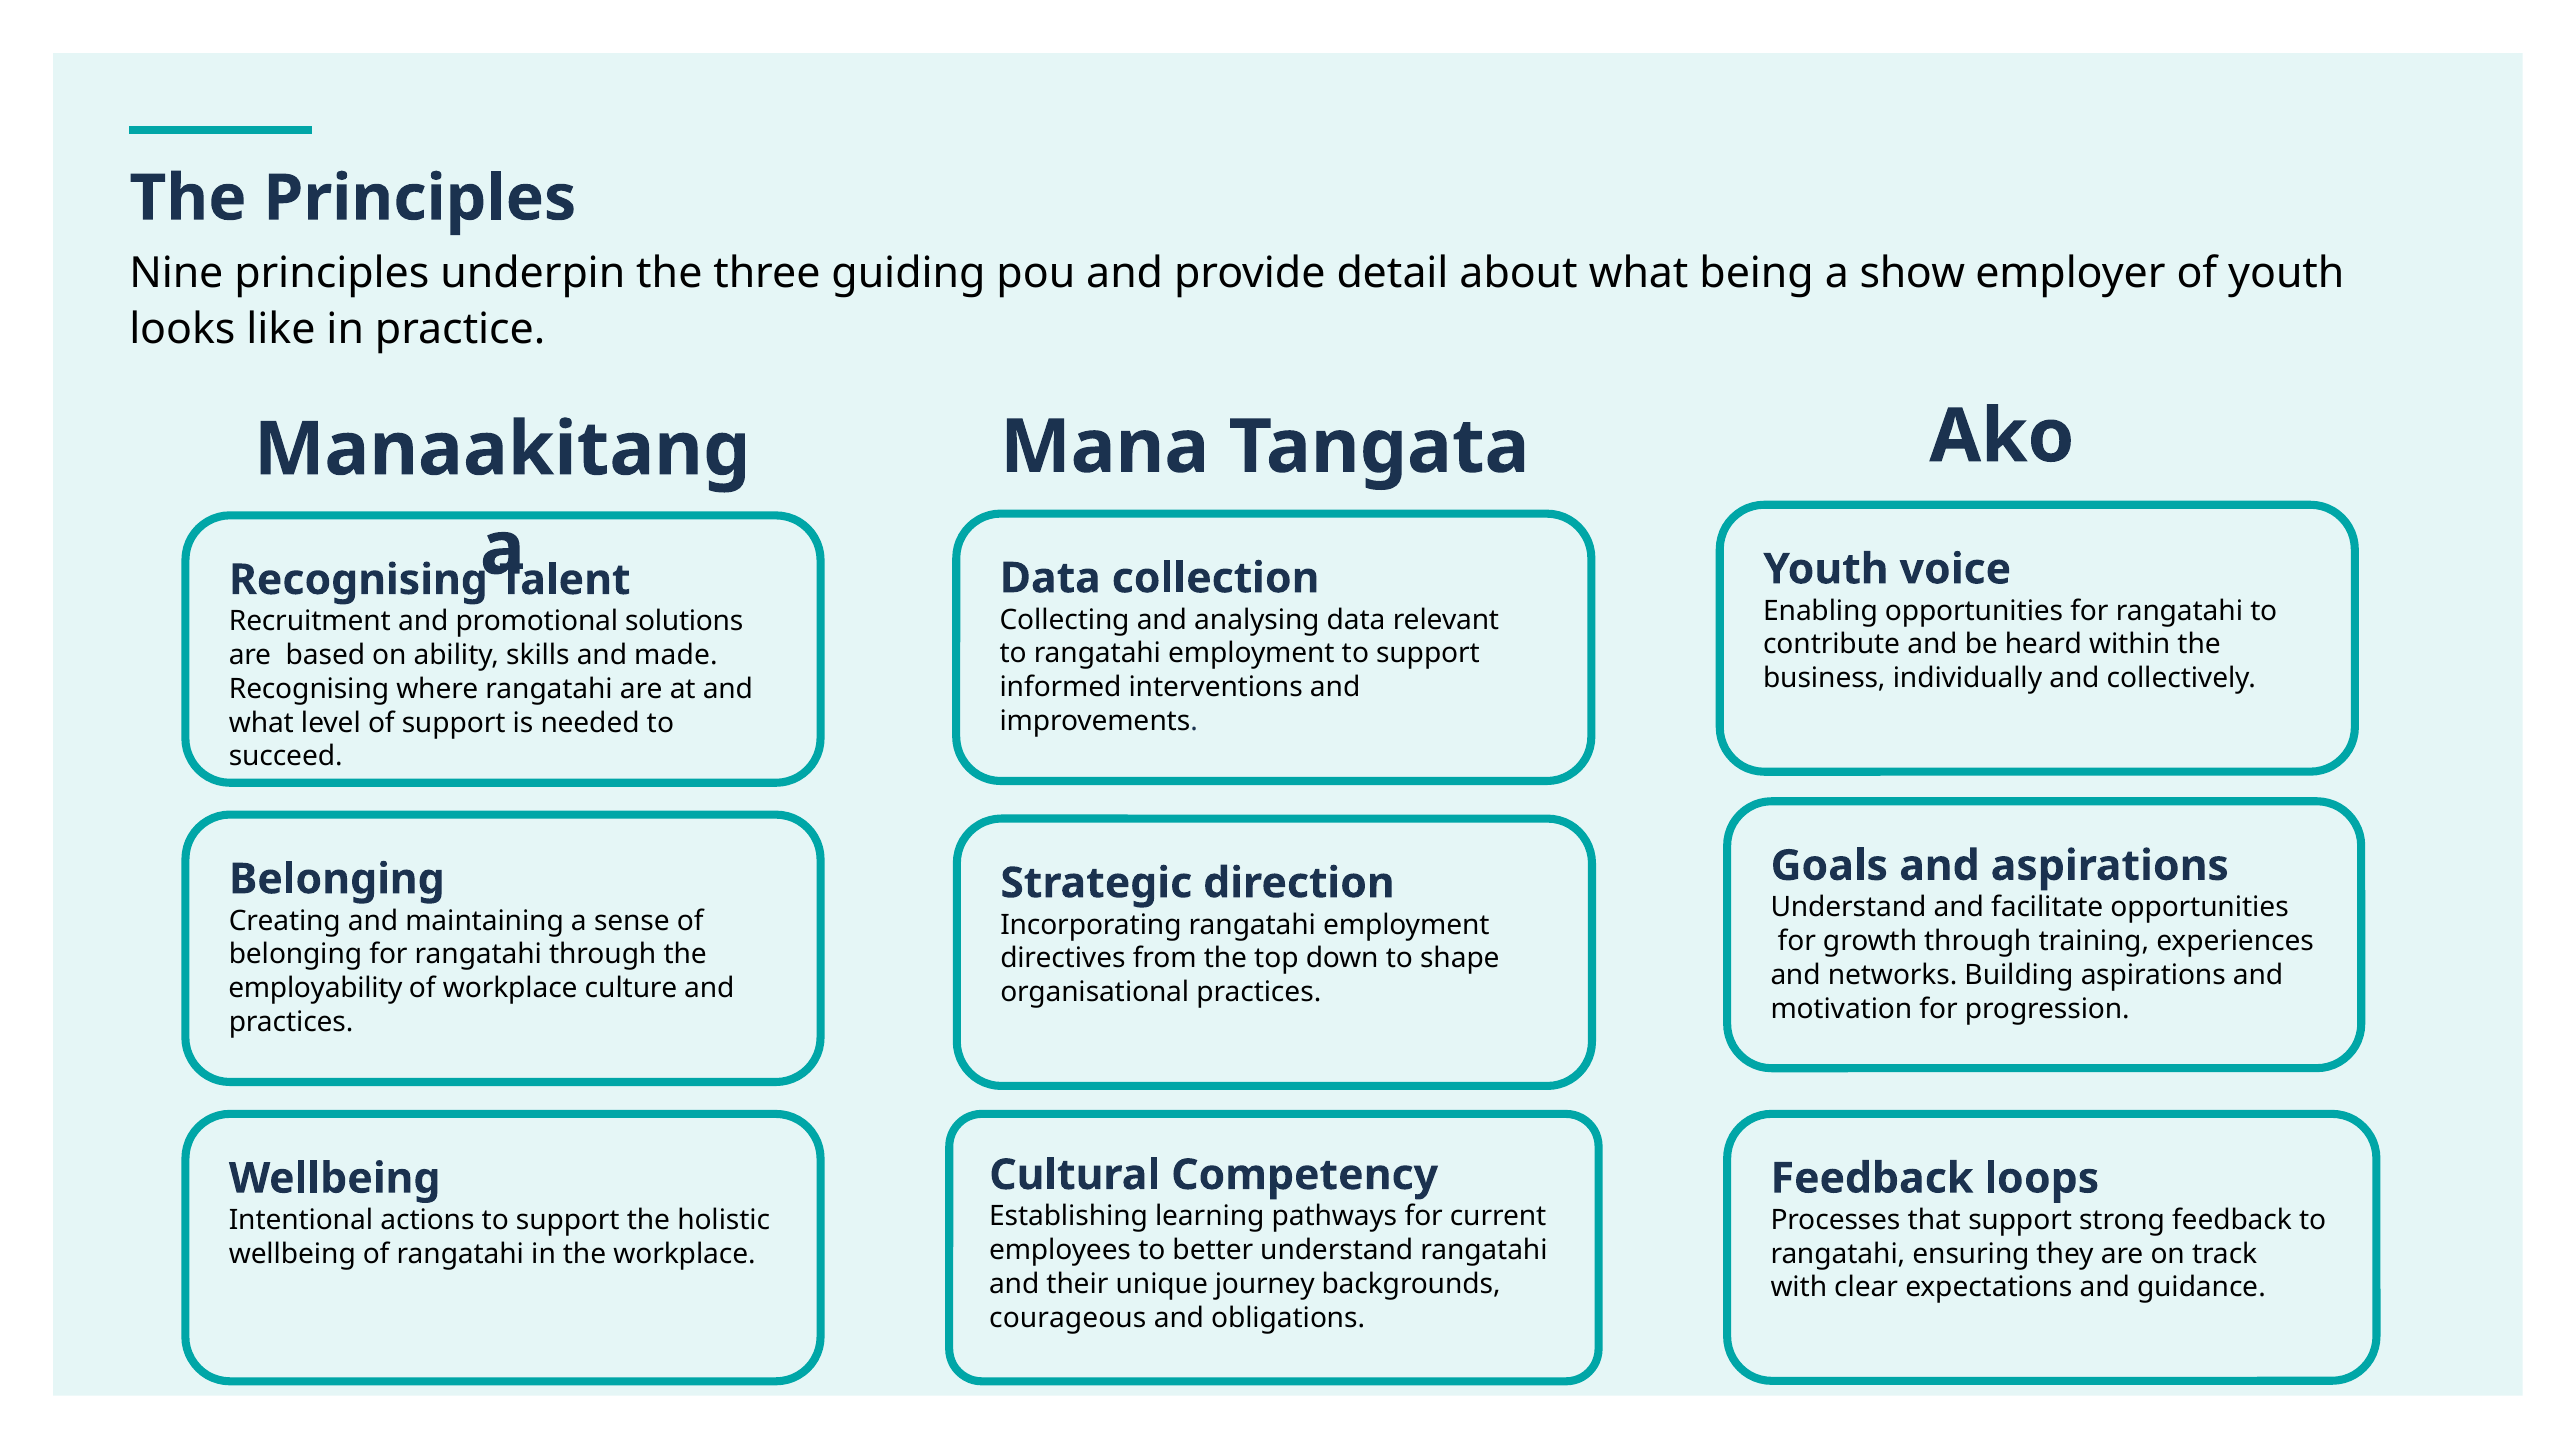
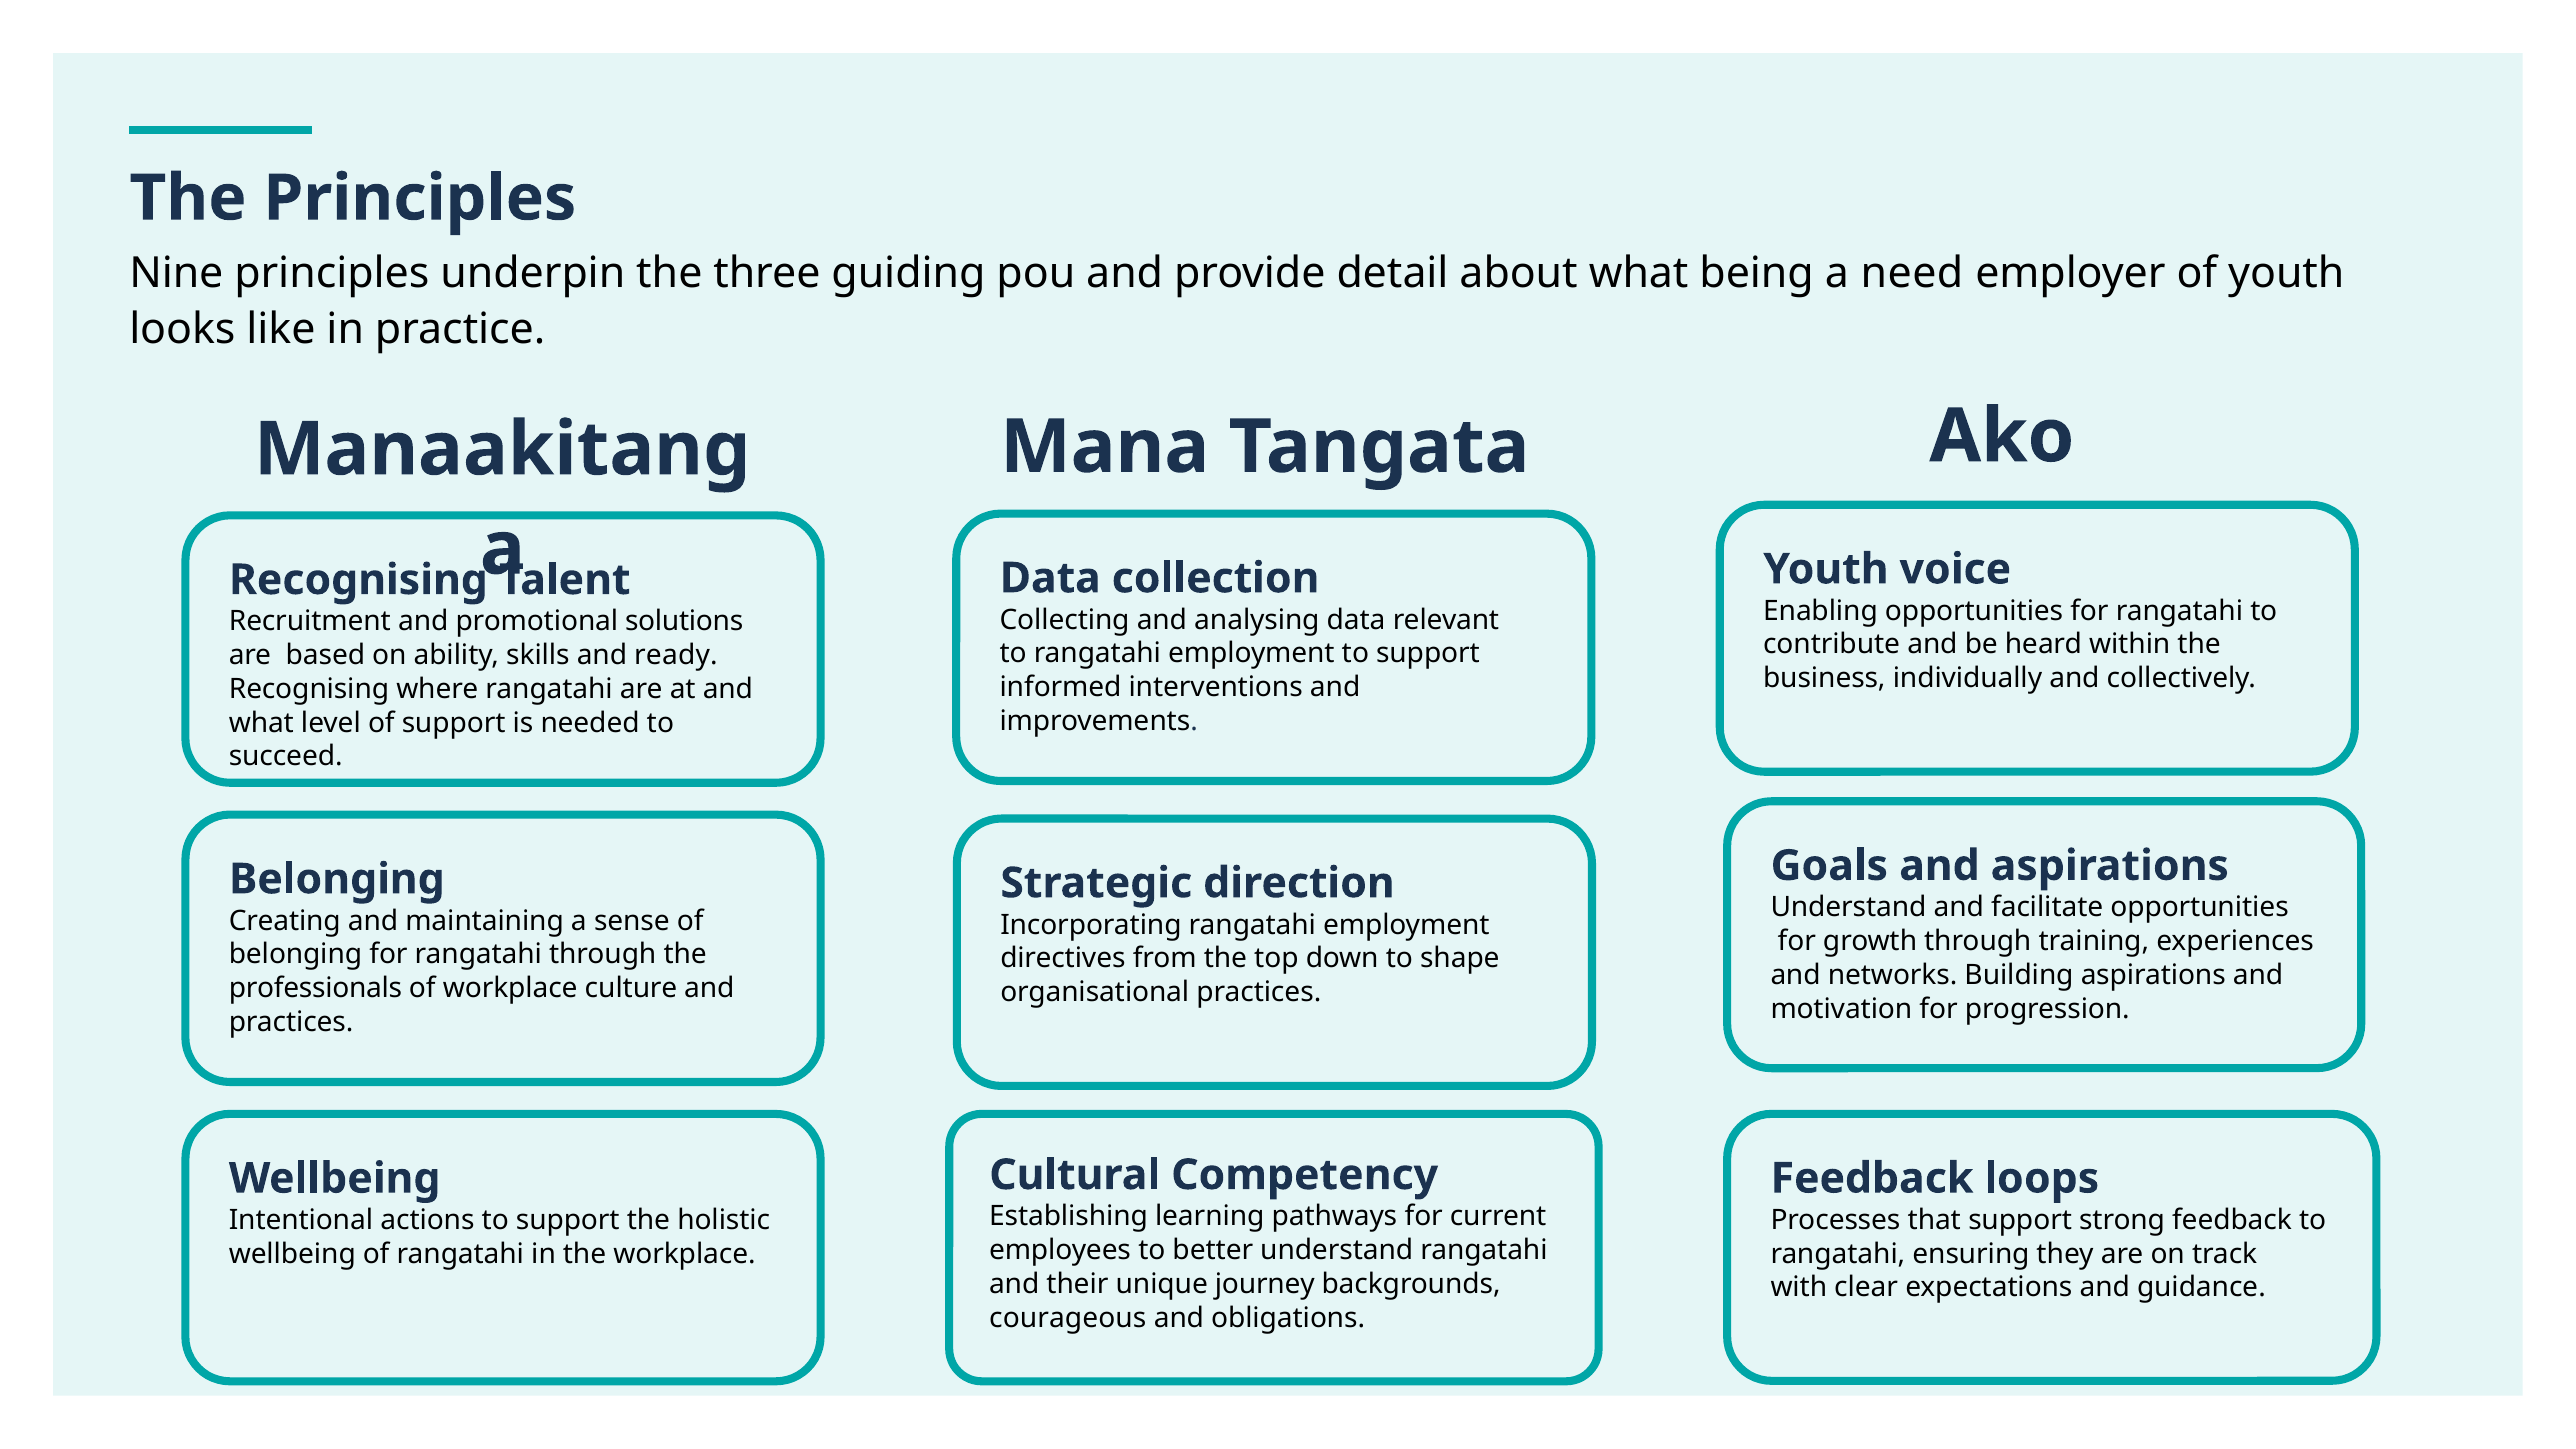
show: show -> need (1912, 273)
made: made -> ready (676, 655)
employability: employability -> professionals (315, 988)
